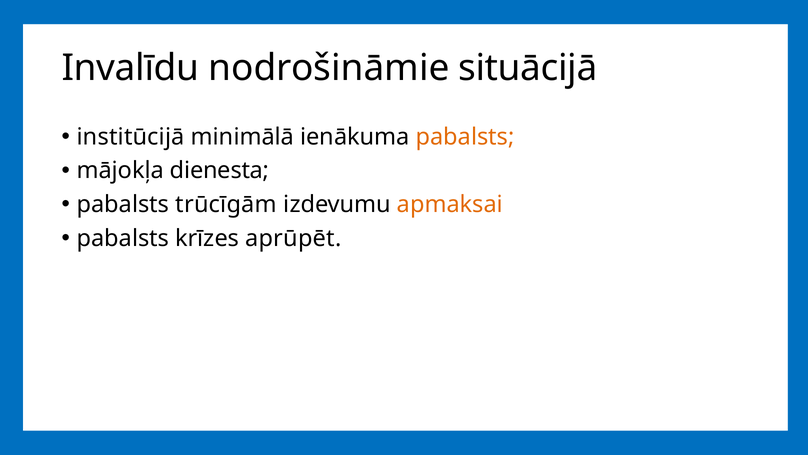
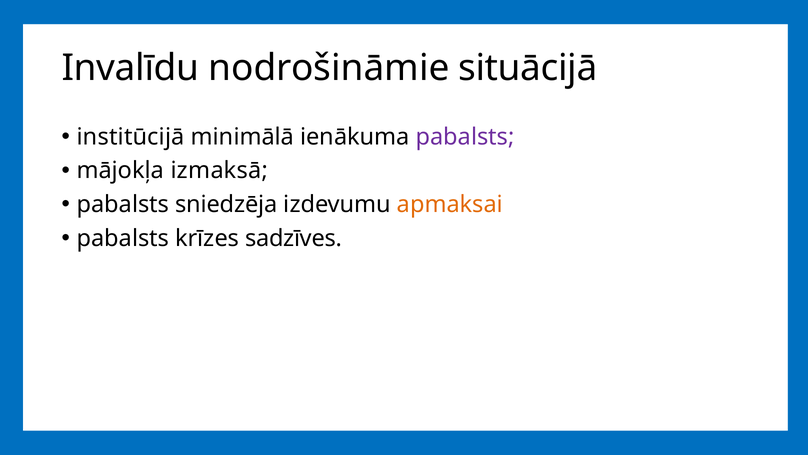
pabalsts colour: orange -> purple (465, 137)
dienesta: dienesta -> izmaksā (219, 170)
trūcīgām: trūcīgām -> sniedzēja (226, 204)
aprūpēt: aprūpēt -> sadzīves (294, 238)
